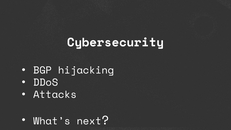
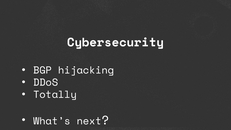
Attacks: Attacks -> Totally (55, 95)
